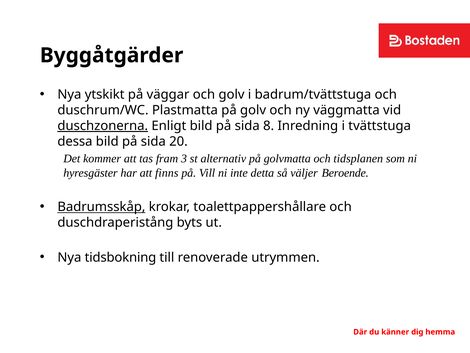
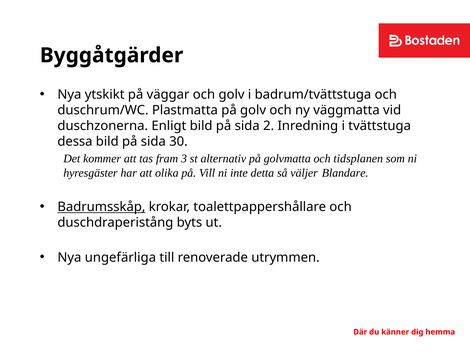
duschzonerna underline: present -> none (103, 126)
8: 8 -> 2 (269, 126)
20: 20 -> 30 (178, 141)
finns: finns -> olika (167, 173)
Beroende: Beroende -> Blandare (345, 173)
tidsbokning: tidsbokning -> ungefärliga (120, 257)
